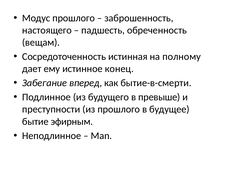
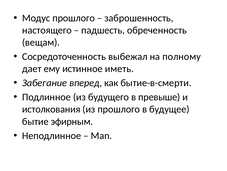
истинная: истинная -> выбежал (128, 56)
конец: конец -> иметь (119, 68)
преступности: преступности -> истолкования (51, 109)
